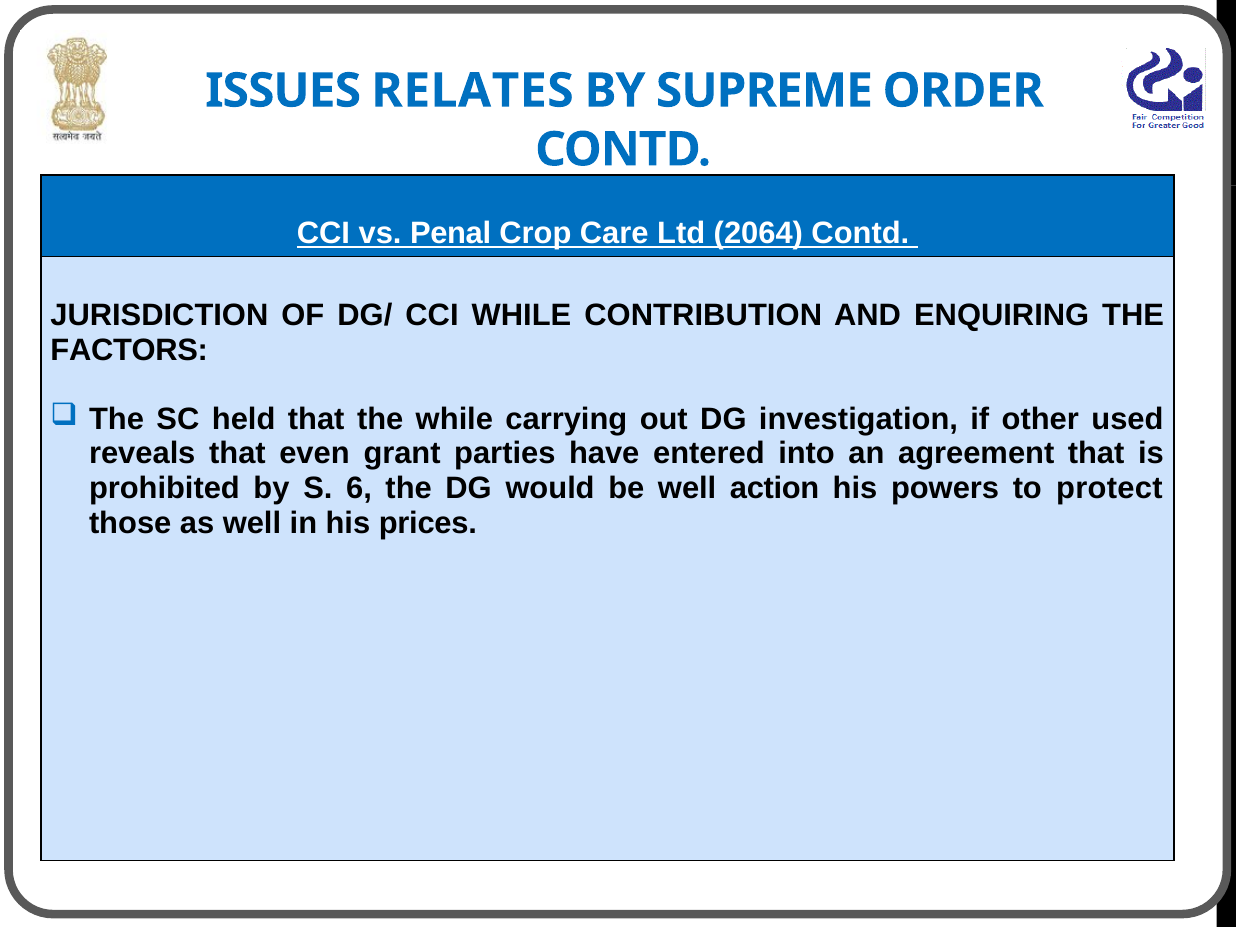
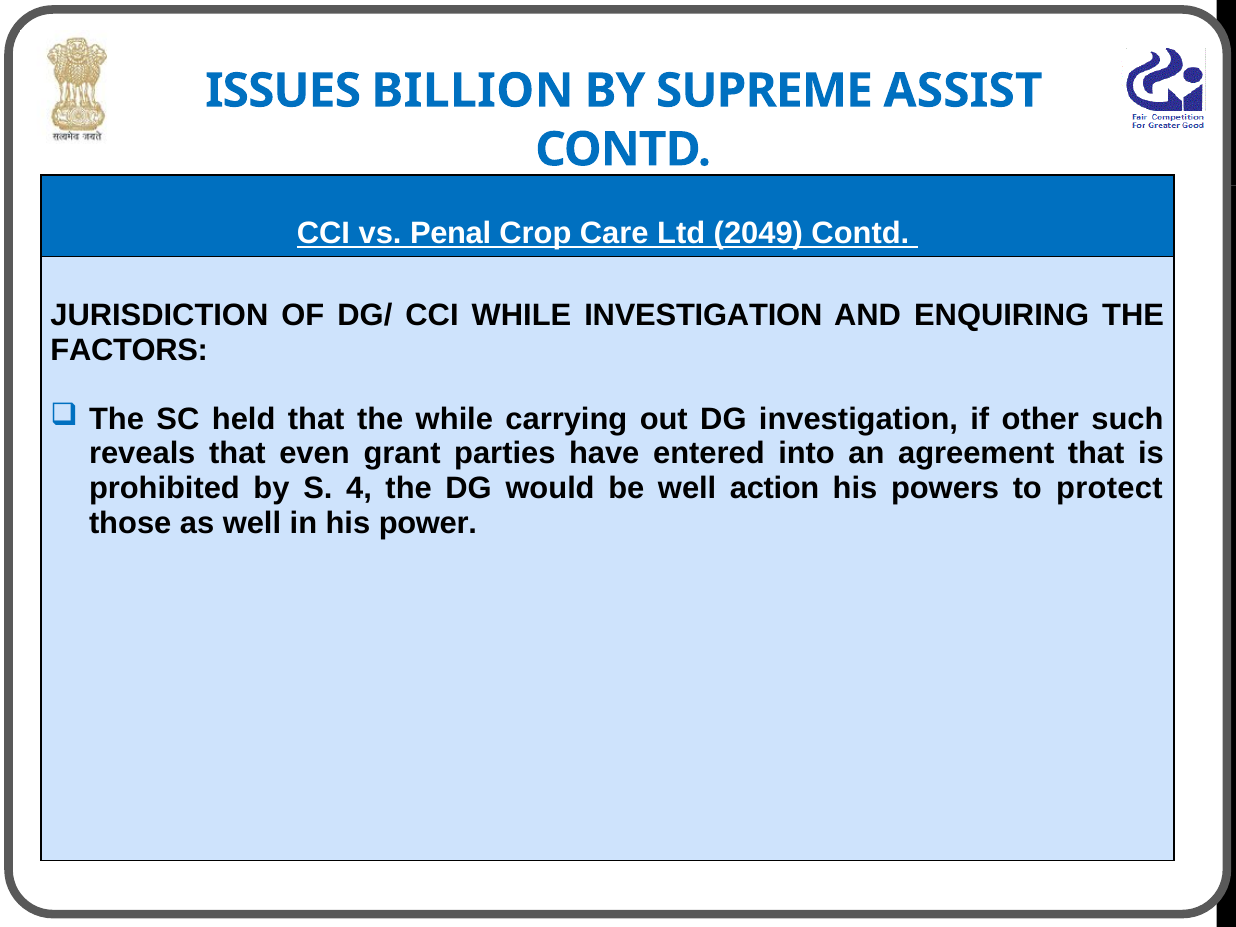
RELATES: RELATES -> BILLION (473, 91)
ORDER: ORDER -> ASSIST (963, 91)
2064: 2064 -> 2049 (758, 234)
WHILE CONTRIBUTION: CONTRIBUTION -> INVESTIGATION (703, 315)
used: used -> such (1127, 419)
6: 6 -> 4 (359, 488)
prices: prices -> power (428, 523)
